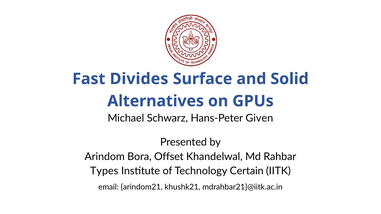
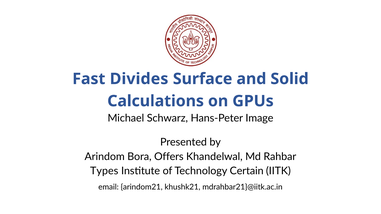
Alternatives: Alternatives -> Calculations (156, 101)
Given: Given -> Image (259, 118)
Offset: Offset -> Offers (169, 157)
